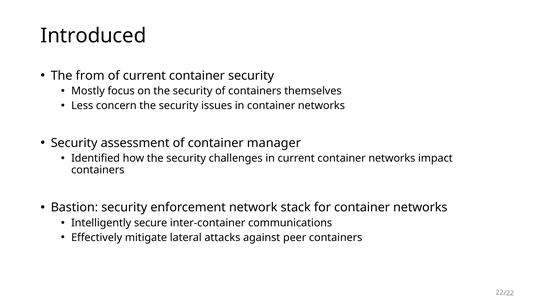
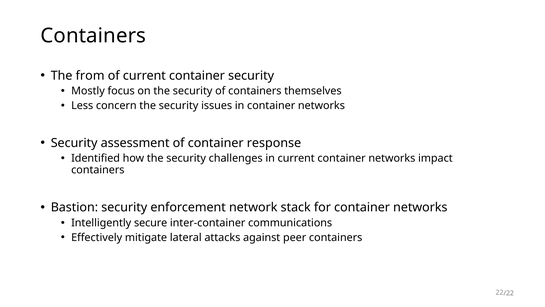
Introduced: Introduced -> Containers (93, 36)
manager: manager -> response (274, 143)
